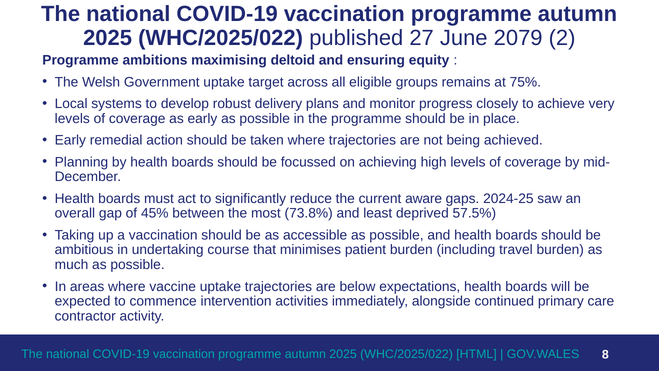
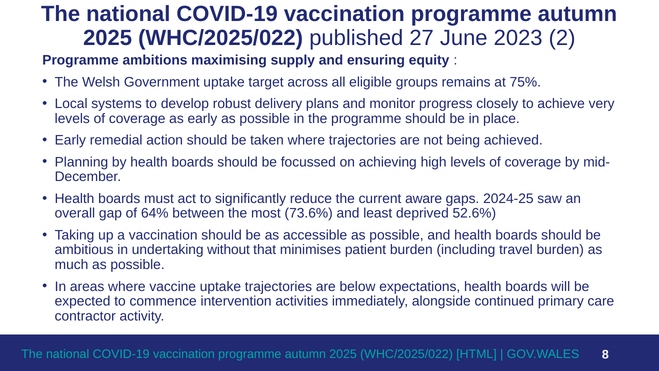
2079: 2079 -> 2023 (518, 38)
deltoid: deltoid -> supply (293, 60)
45%: 45% -> 64% (155, 213)
73.8%: 73.8% -> 73.6% (309, 213)
57.5%: 57.5% -> 52.6% (474, 213)
course: course -> without (228, 250)
